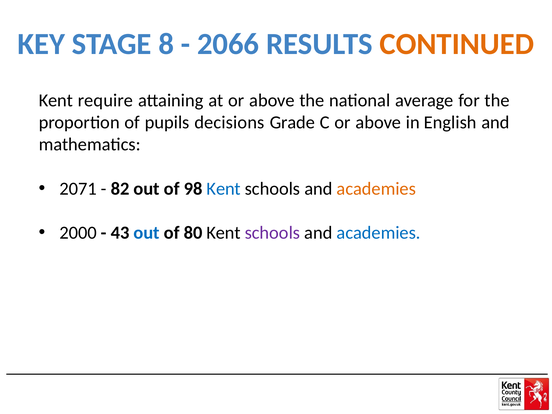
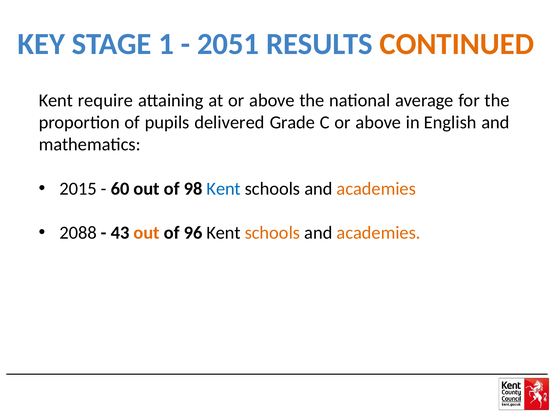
8: 8 -> 1 (166, 44)
2066: 2066 -> 2051 (228, 44)
decisions: decisions -> delivered (230, 122)
2071: 2071 -> 2015 (78, 189)
82: 82 -> 60 (120, 189)
2000: 2000 -> 2088 (78, 233)
out colour: blue -> orange (147, 233)
80: 80 -> 96 (193, 233)
schools colour: purple -> orange (272, 233)
academies colour: blue -> orange (379, 233)
